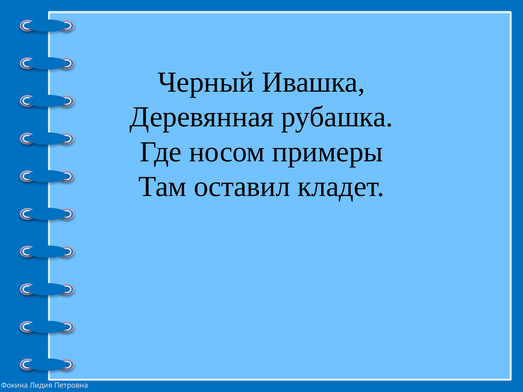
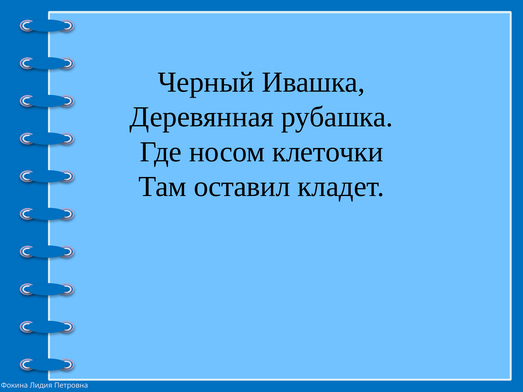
примеры: примеры -> клеточки (328, 152)
